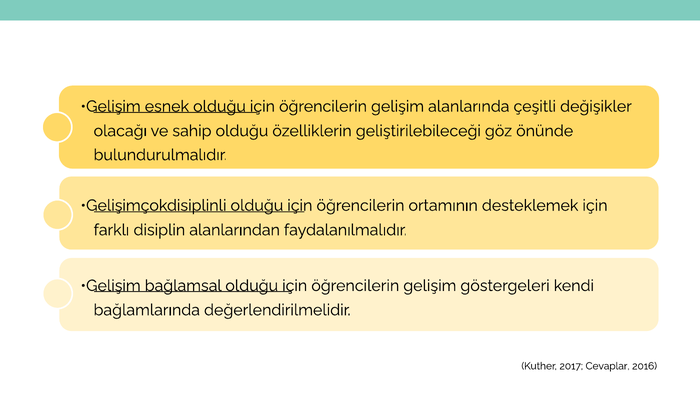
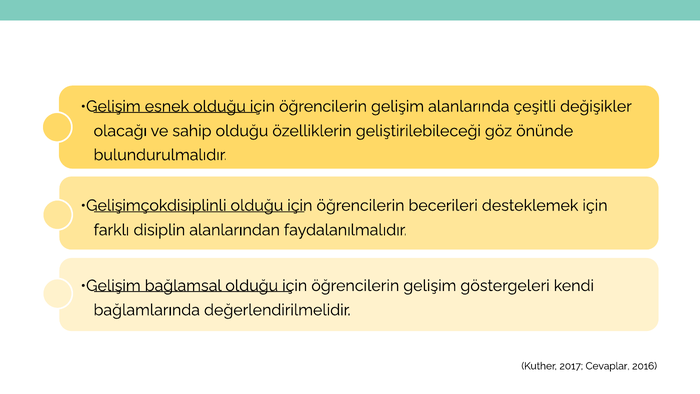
ortamının: ortamının -> becerileri (443, 205)
